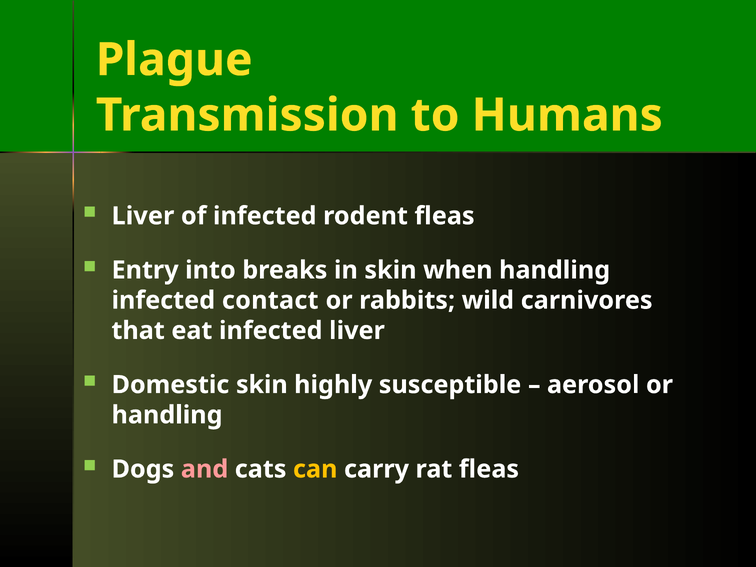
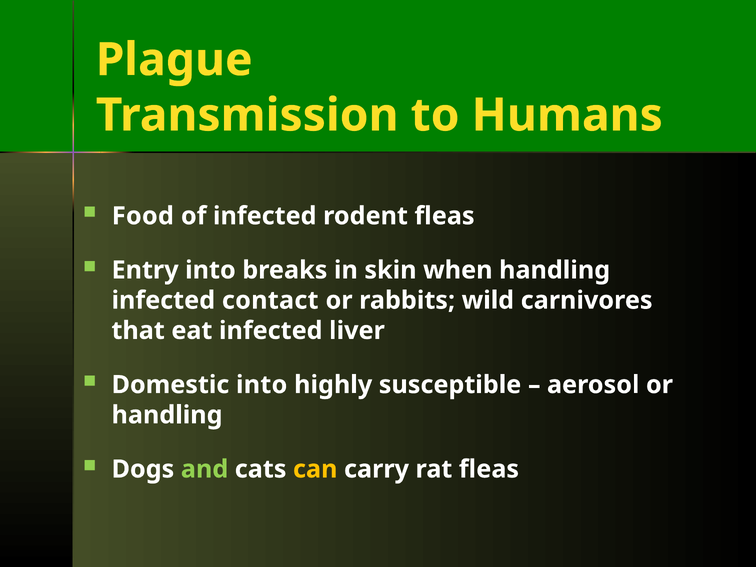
Liver: Liver -> Food (143, 216)
Domestic skin: skin -> into (262, 385)
and colour: pink -> light green (205, 469)
